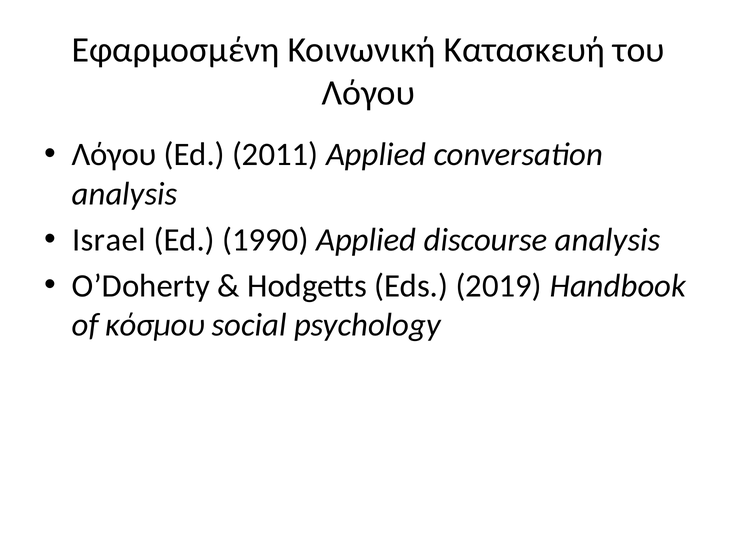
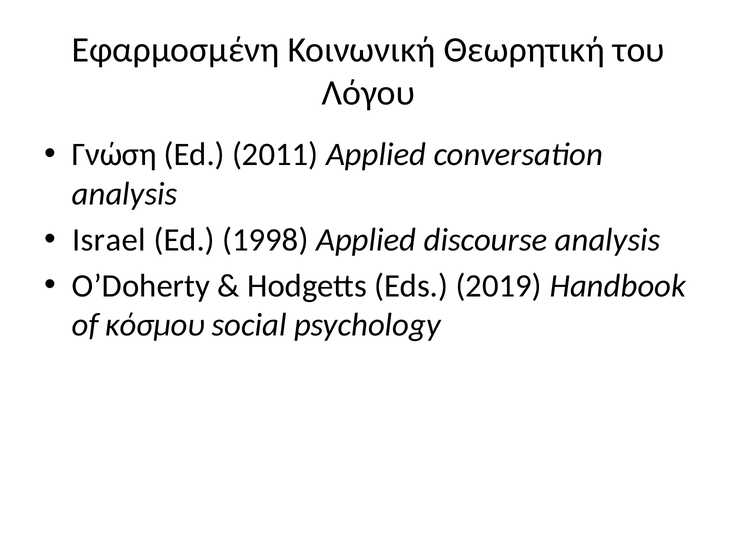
Κατασκευή: Κατασκευή -> Θεωρητική (524, 50)
Λόγου: Λόγου -> Γνώση (114, 155)
1990: 1990 -> 1998 (265, 240)
